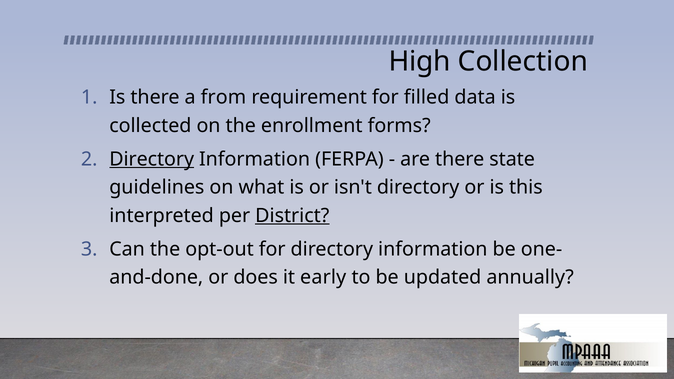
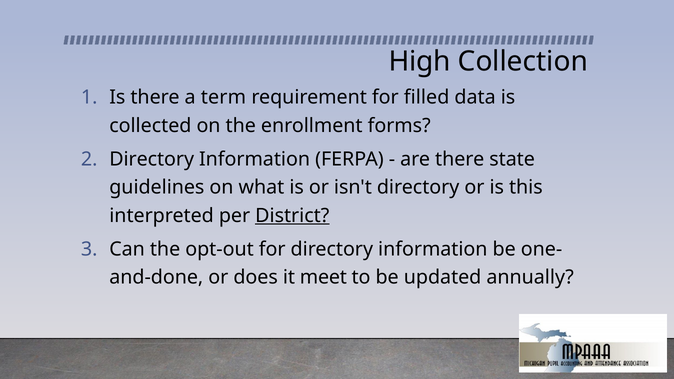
from: from -> term (223, 97)
Directory underline: present -> none (152, 159)
early: early -> meet (323, 277)
